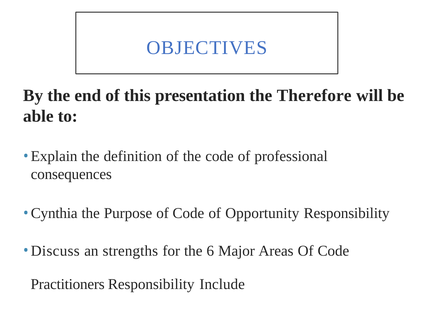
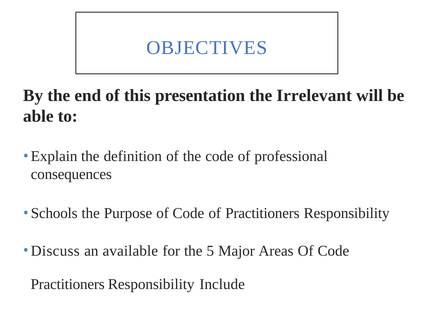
Therefore: Therefore -> Irrelevant (314, 96)
Cynthia: Cynthia -> Schools (54, 214)
of Opportunity: Opportunity -> Practitioners (262, 214)
strengths: strengths -> available (130, 251)
6: 6 -> 5 (210, 251)
